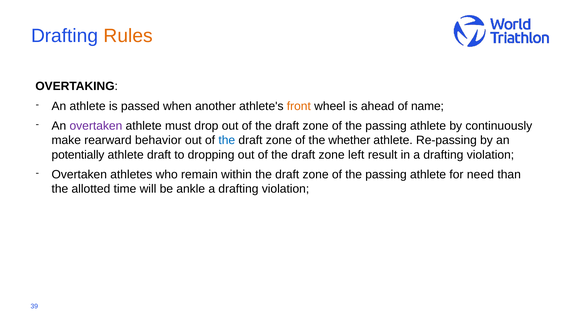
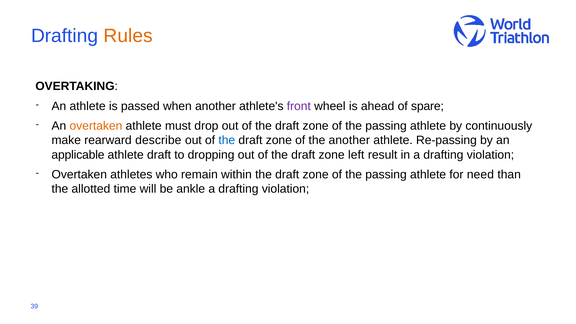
front colour: orange -> purple (299, 106)
name: name -> spare (427, 106)
overtaken colour: purple -> orange (96, 126)
behavior: behavior -> describe (158, 140)
the whether: whether -> another (349, 140)
potentially: potentially -> applicable (78, 155)
